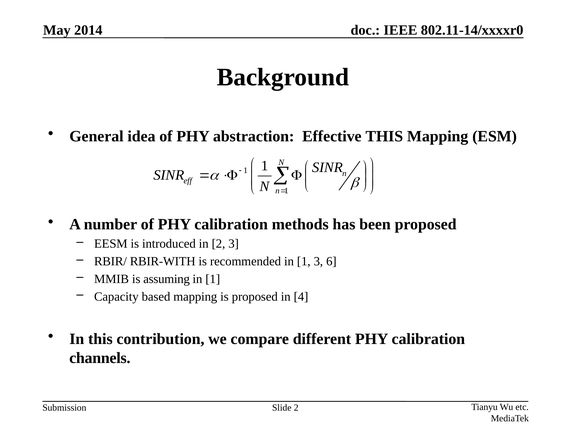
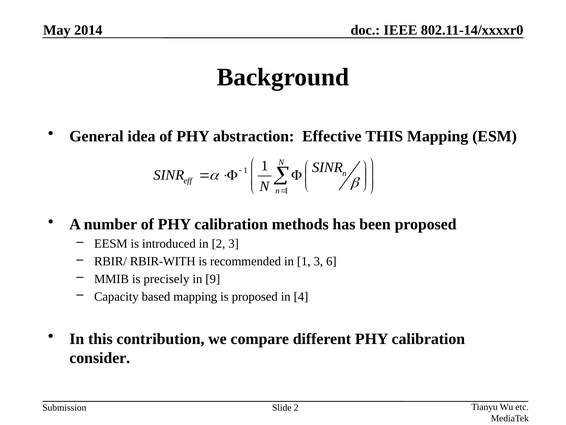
assuming: assuming -> precisely (166, 279)
1: 1 -> 9 (213, 279)
channels: channels -> consider (100, 357)
